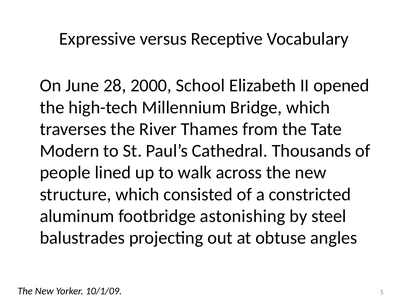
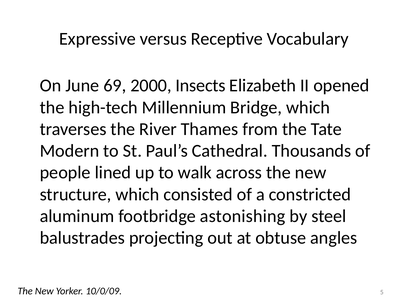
28: 28 -> 69 (115, 86)
School: School -> Insects (201, 86)
10/1/09: 10/1/09 -> 10/0/09 (104, 291)
